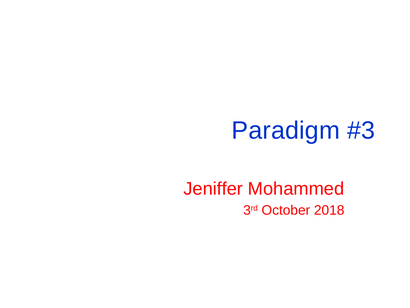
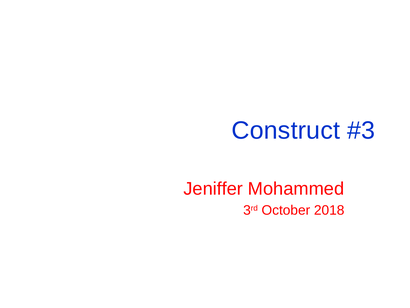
Paradigm: Paradigm -> Construct (286, 130)
